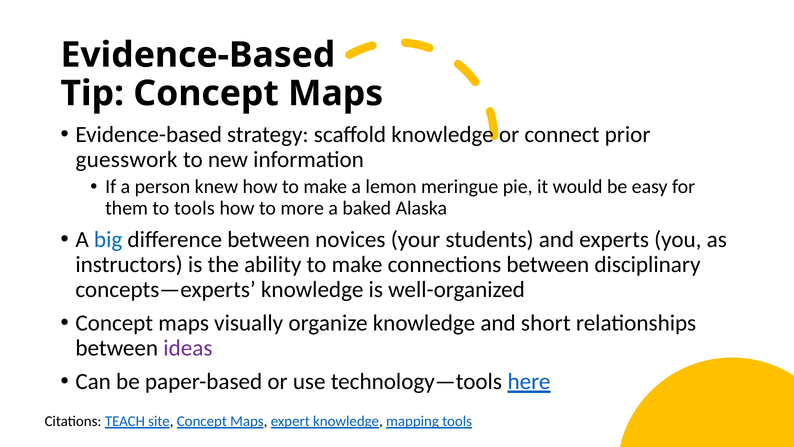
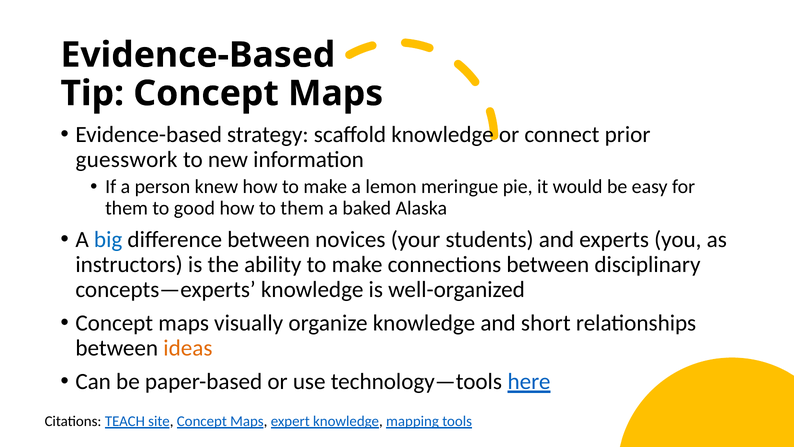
to tools: tools -> good (194, 208)
to more: more -> them (302, 208)
ideas colour: purple -> orange (188, 348)
